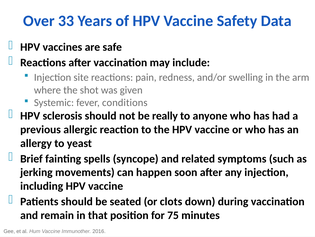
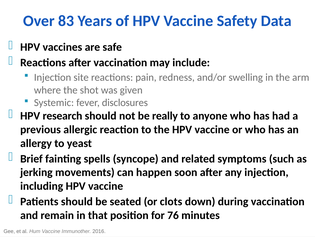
33: 33 -> 83 (66, 21)
conditions: conditions -> disclosures (125, 102)
sclerosis: sclerosis -> research (62, 116)
75: 75 -> 76 (173, 215)
